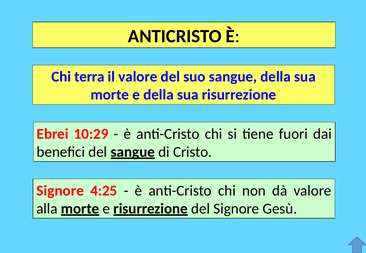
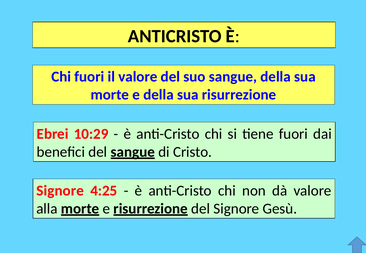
Chi terra: terra -> fuori (89, 77)
